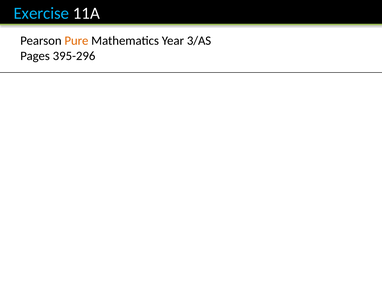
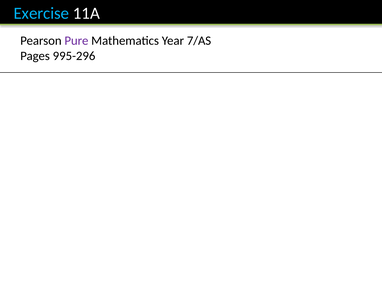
Pure colour: orange -> purple (76, 41)
3/AS: 3/AS -> 7/AS (199, 41)
395-296: 395-296 -> 995-296 (74, 56)
